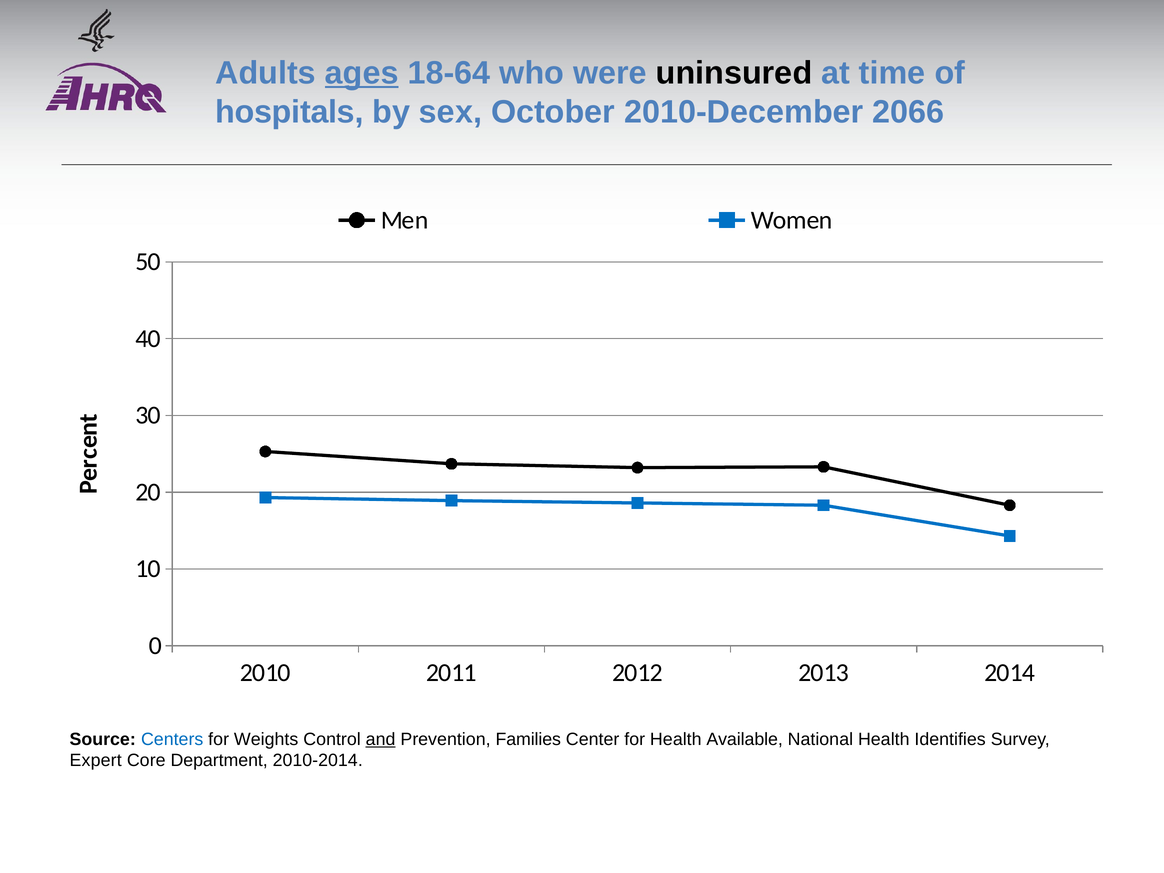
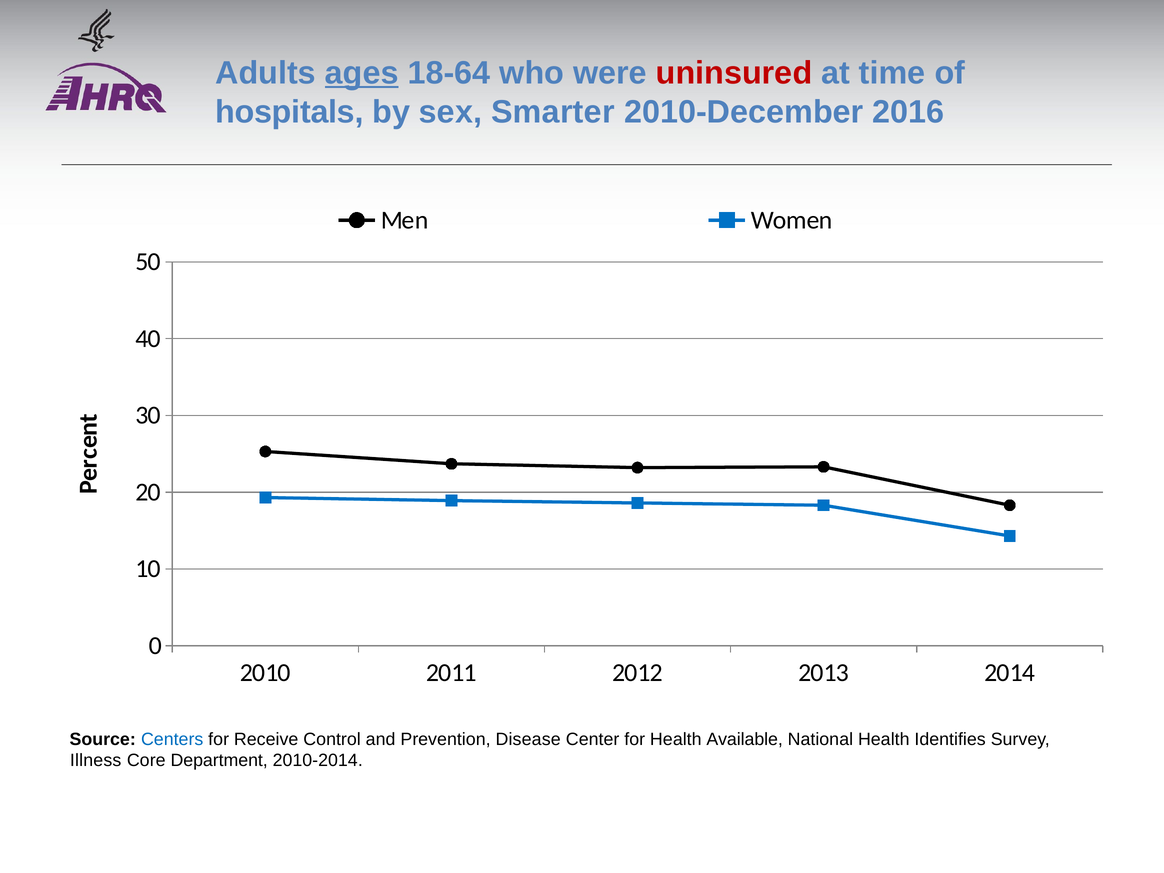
uninsured colour: black -> red (734, 73)
October: October -> Smarter (553, 112)
2066: 2066 -> 2016 (908, 112)
Weights: Weights -> Receive (266, 739)
and underline: present -> none (381, 739)
Families: Families -> Disease (528, 739)
Expert: Expert -> Illness (96, 761)
